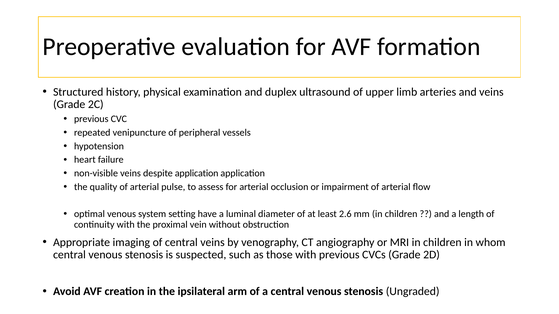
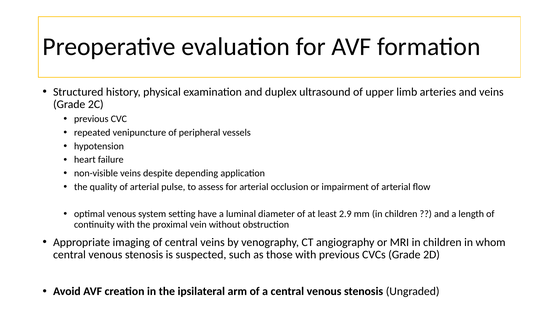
despite application: application -> depending (197, 174)
2.6: 2.6 -> 2.9 (345, 214)
